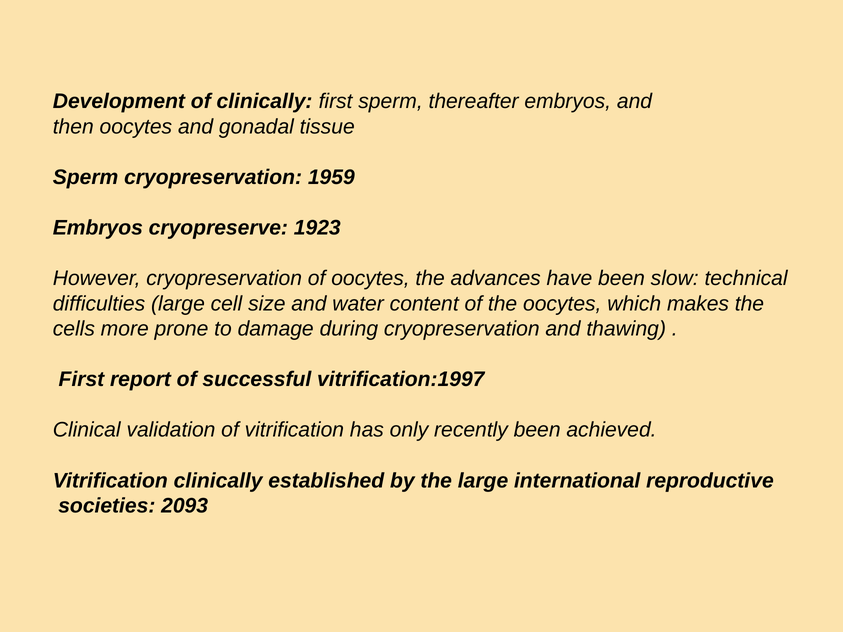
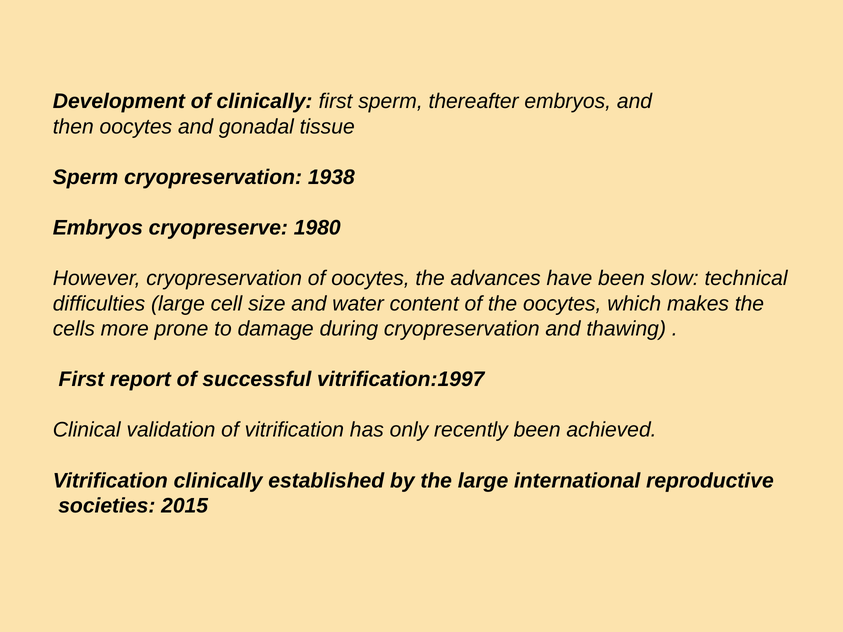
1959: 1959 -> 1938 (331, 177)
1923: 1923 -> 1980 (317, 228)
2093: 2093 -> 2015 (185, 506)
